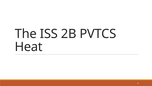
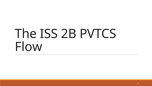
Heat: Heat -> Flow (29, 47)
